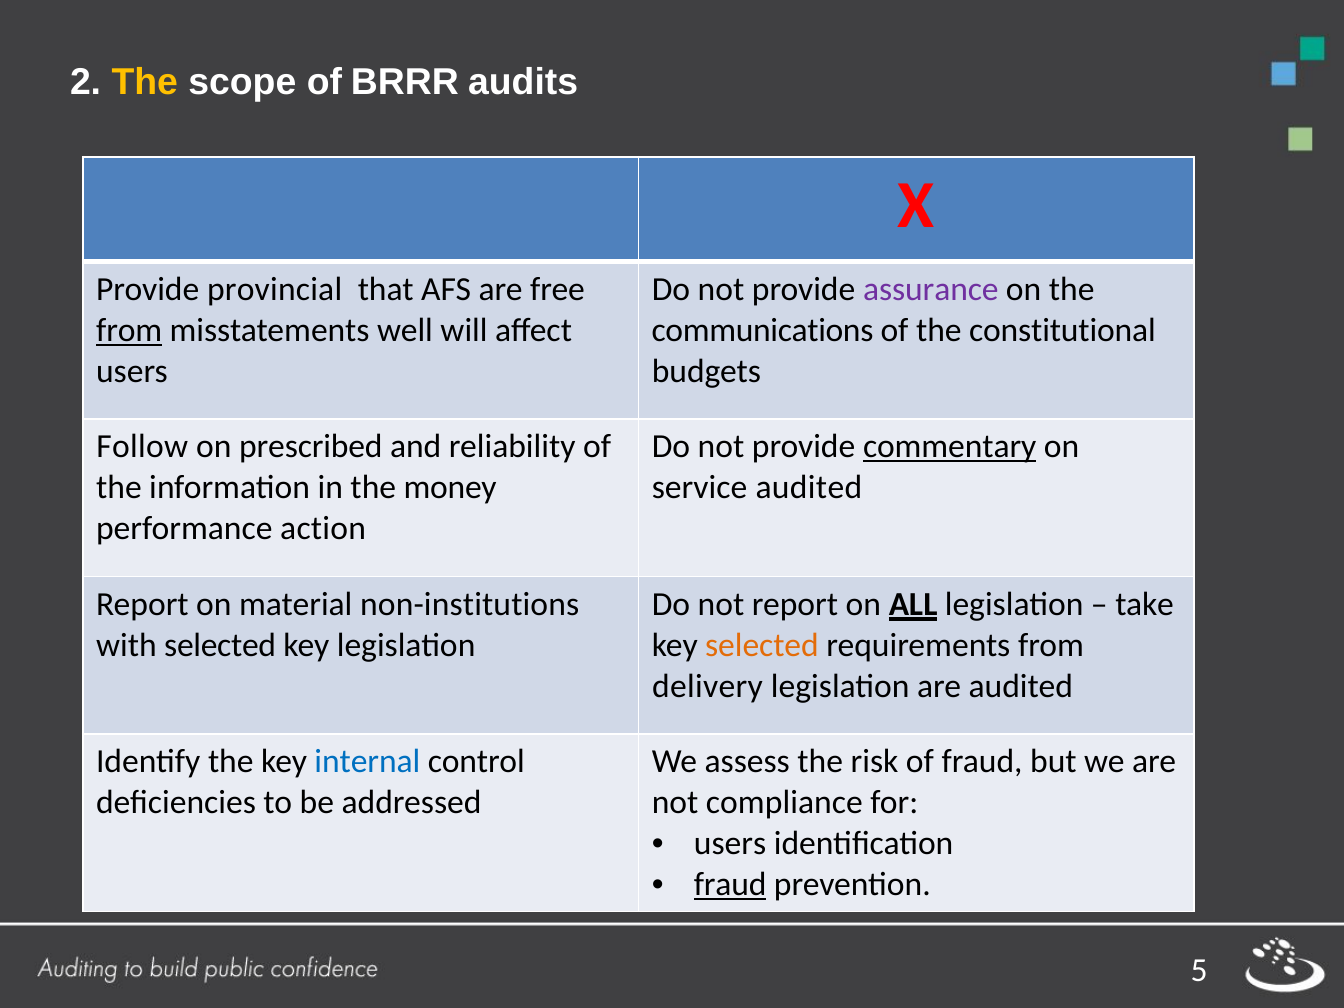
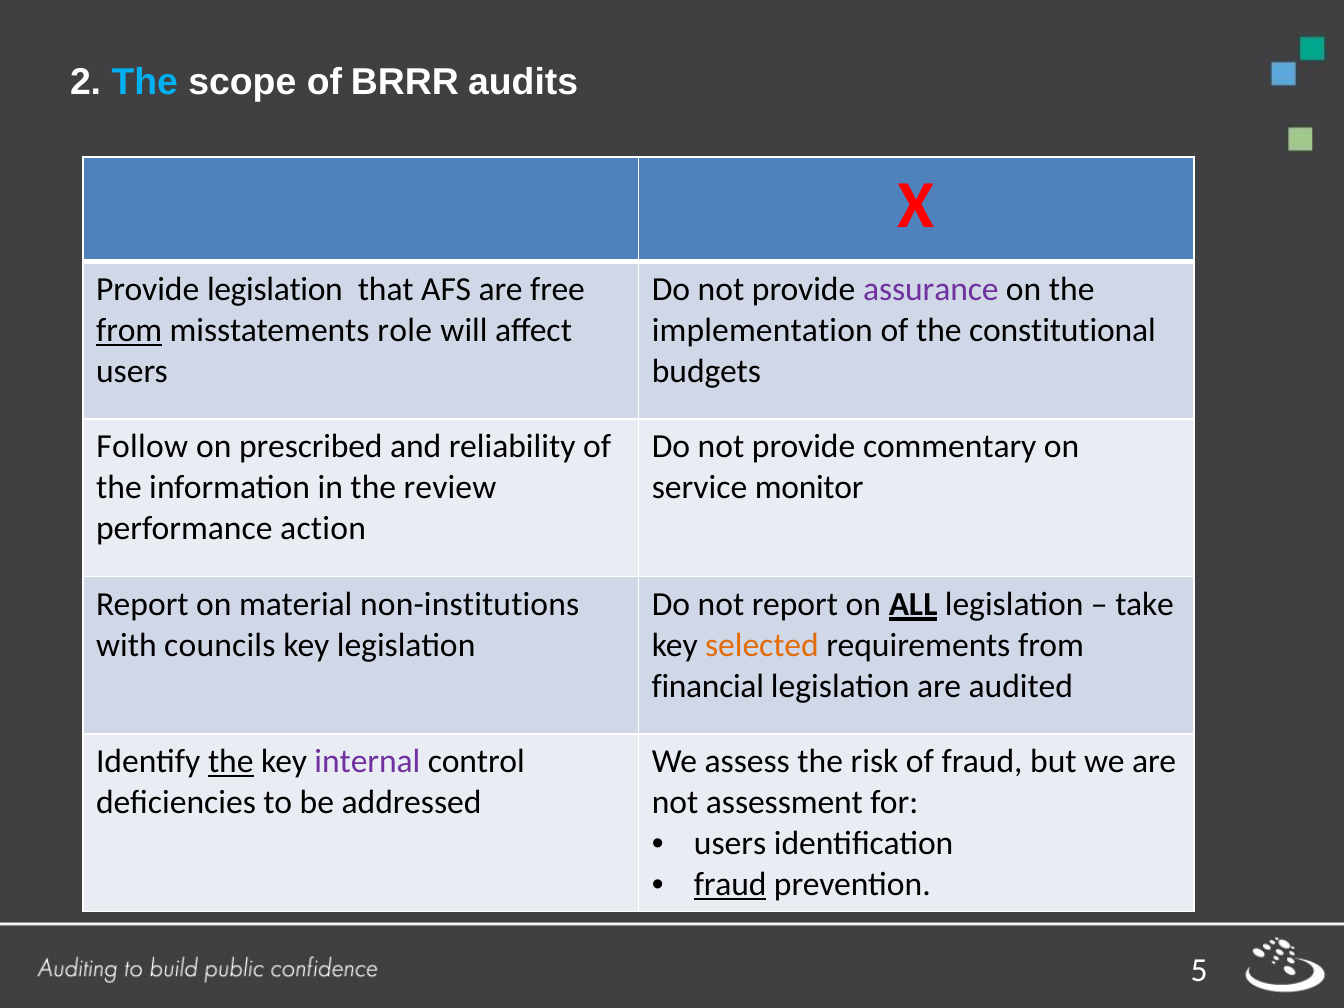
The colour: yellow -> light blue (145, 82)
Provide provincial: provincial -> legislation (275, 290)
well: well -> role (405, 331)
communications: communications -> implementation (762, 331)
commentary underline: present -> none (950, 447)
money: money -> review (450, 488)
service audited: audited -> monitor (809, 488)
with selected: selected -> councils (220, 645)
delivery: delivery -> financial (708, 686)
the underline: none -> present (231, 762)
internal colour: blue -> purple (367, 762)
compliance: compliance -> assessment (784, 803)
